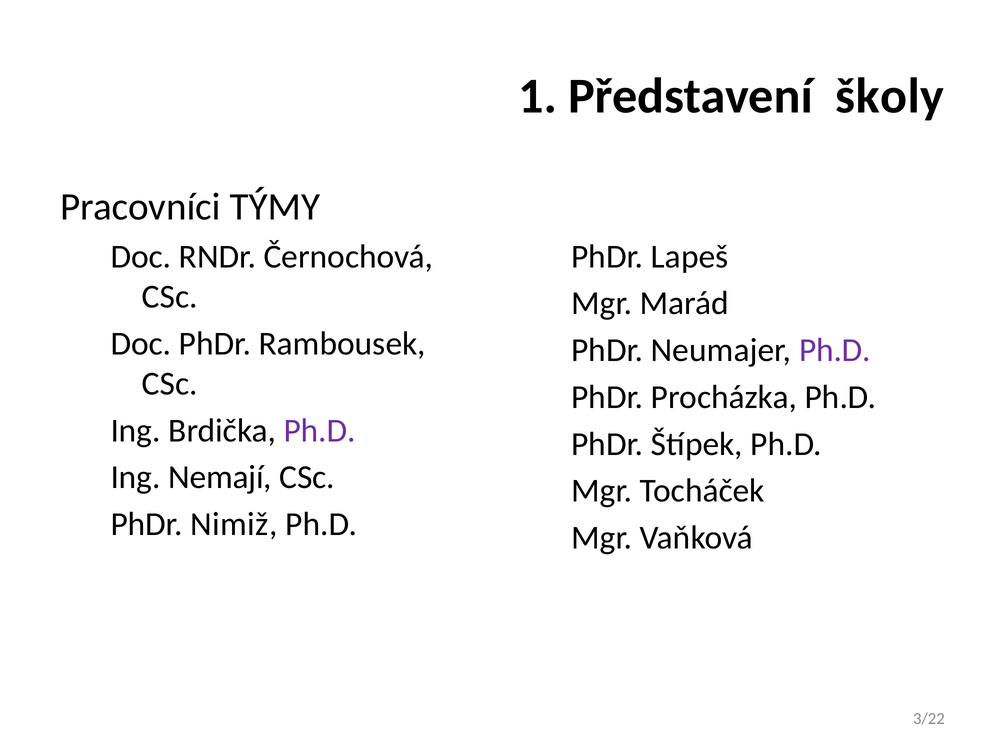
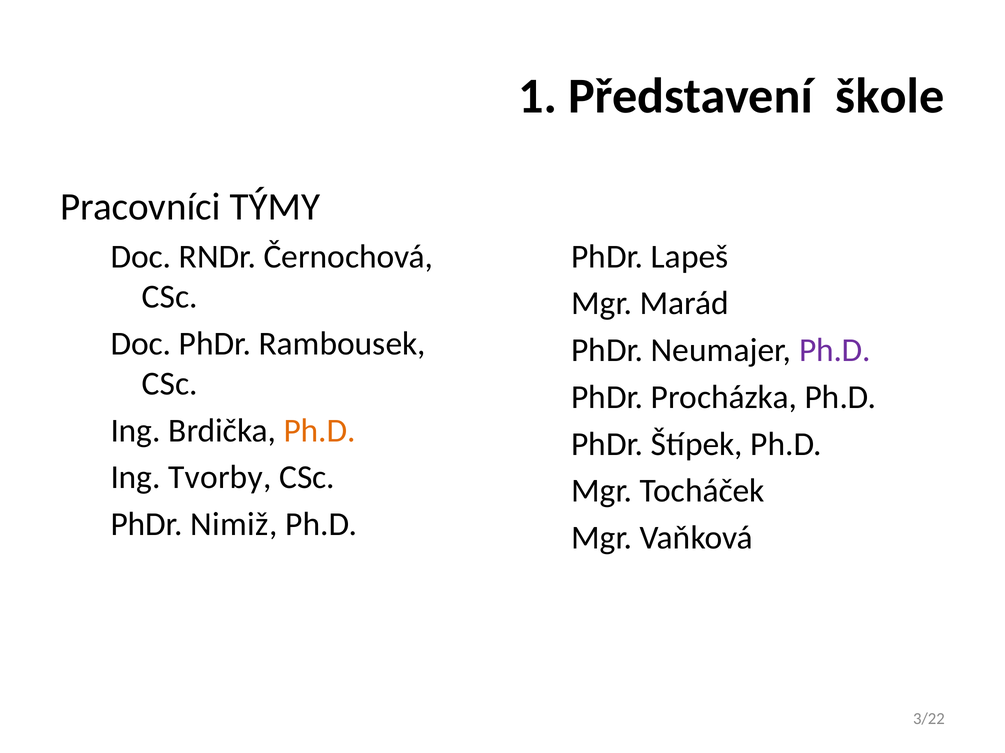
školy: školy -> škole (890, 96)
Ph.D colour: purple -> orange (320, 431)
Nemají: Nemají -> Tvorby (220, 478)
